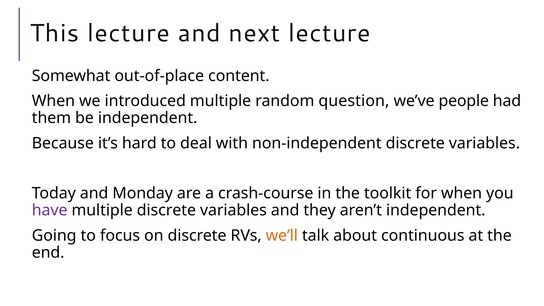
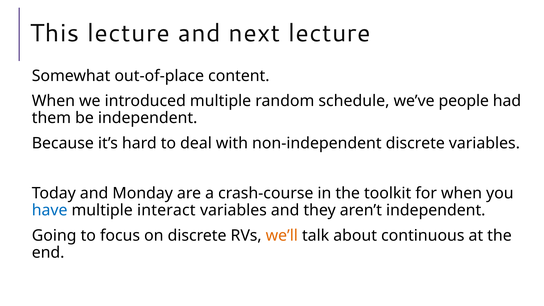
question: question -> schedule (354, 101)
have colour: purple -> blue (50, 210)
multiple discrete: discrete -> interact (166, 210)
